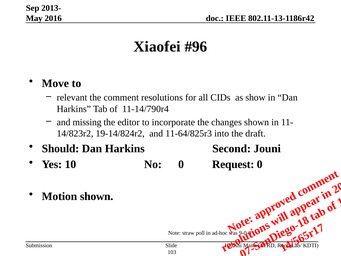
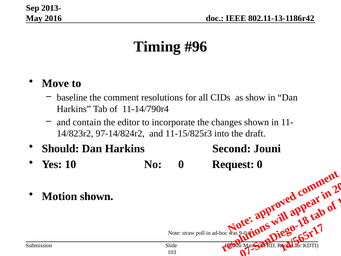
Xiaofei: Xiaofei -> Timing (157, 47)
relevant: relevant -> baseline (72, 97)
missing: missing -> contain (87, 122)
19-14/824r2: 19-14/824r2 -> 97-14/824r2 (120, 133)
11-64/825r3: 11-64/825r3 -> 11-15/825r3 (189, 133)
